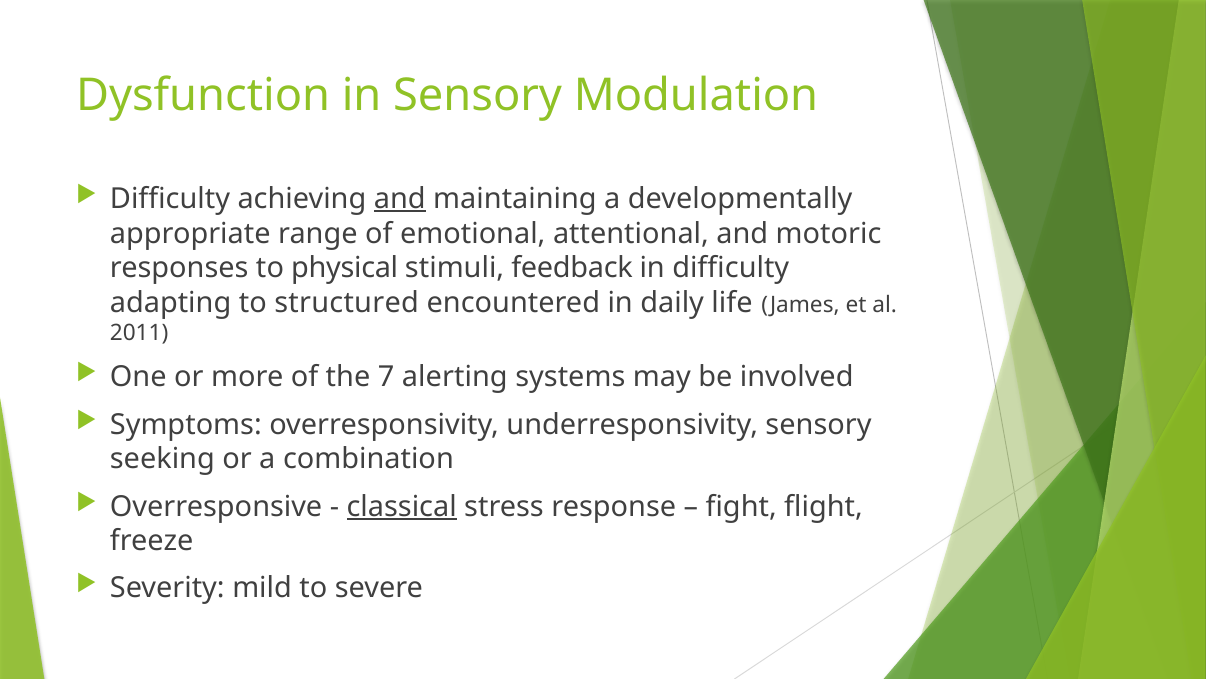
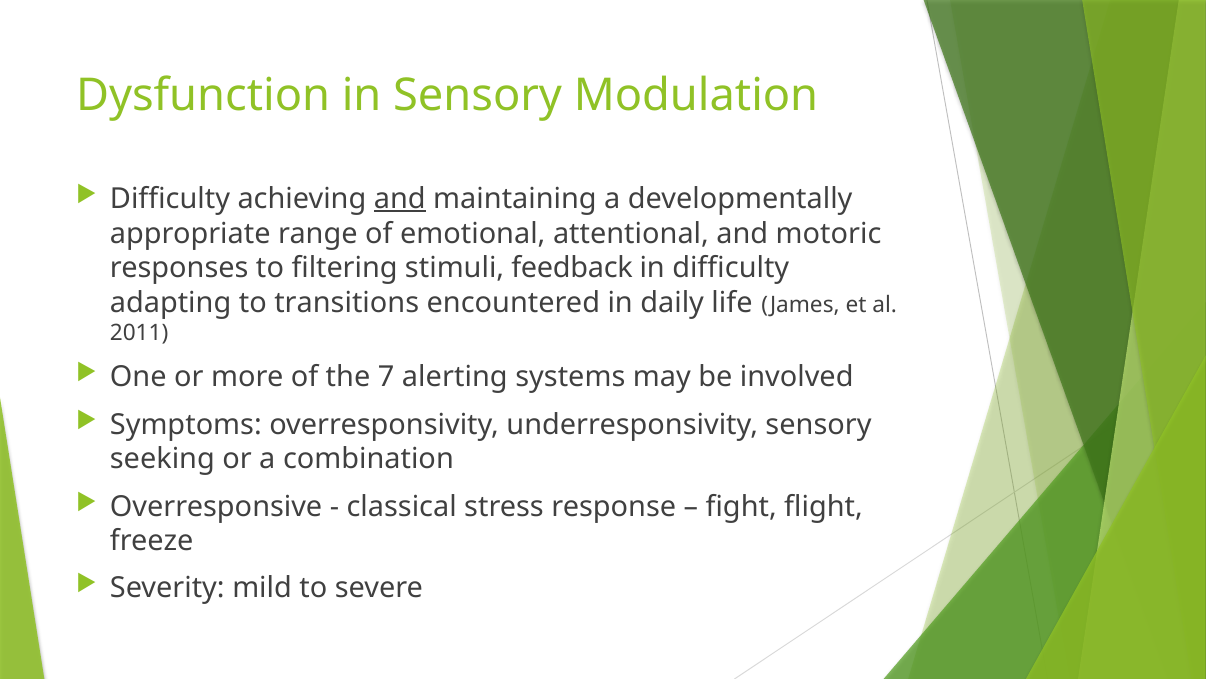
physical: physical -> filtering (345, 268)
structured: structured -> transitions (347, 303)
classical underline: present -> none (402, 506)
